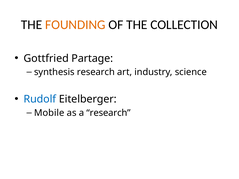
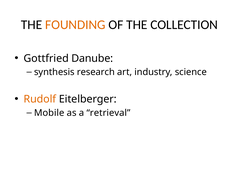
Partage: Partage -> Danube (92, 58)
Rudolf colour: blue -> orange (40, 99)
a research: research -> retrieval (108, 113)
